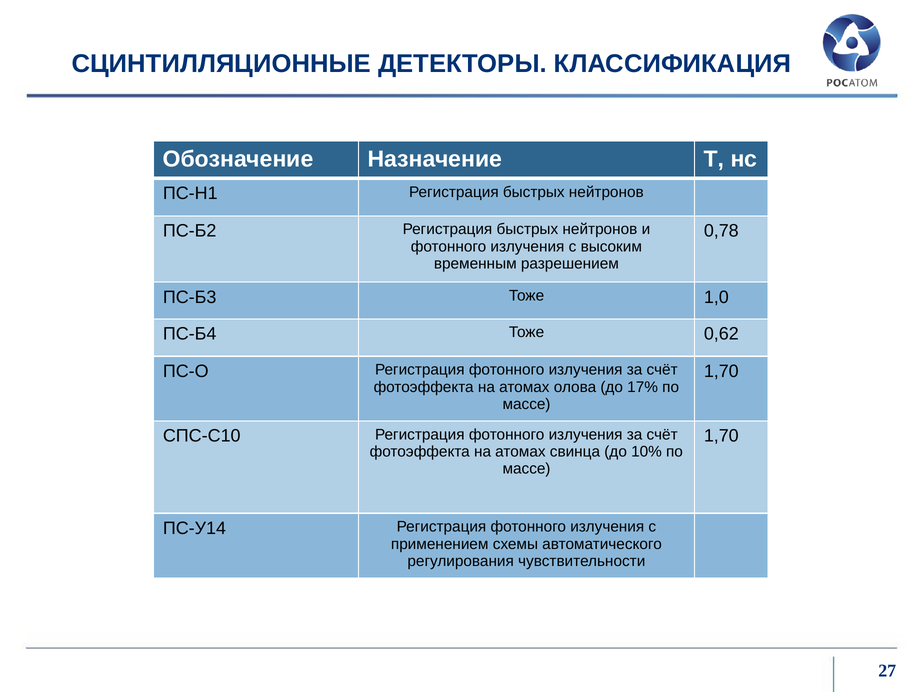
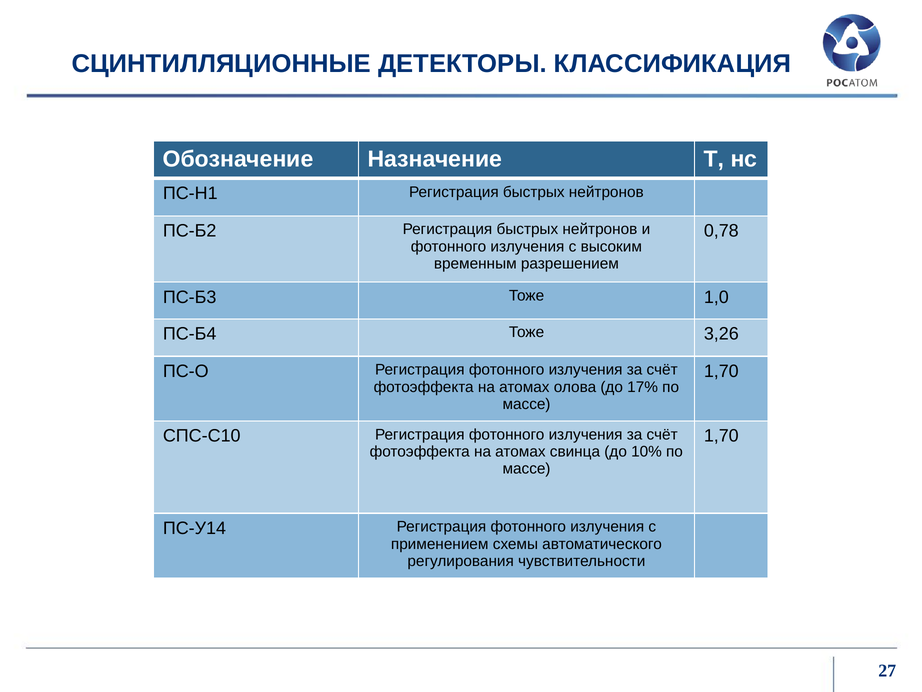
0,62: 0,62 -> 3,26 (721, 334)
